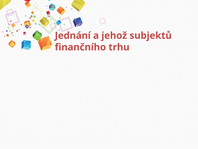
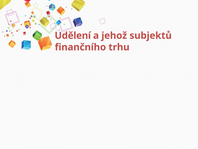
Jednání: Jednání -> Udělení (73, 35)
